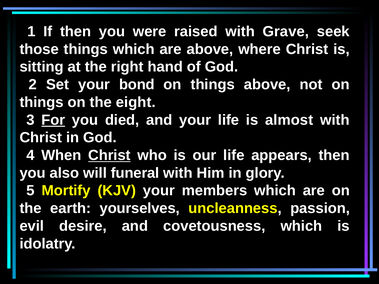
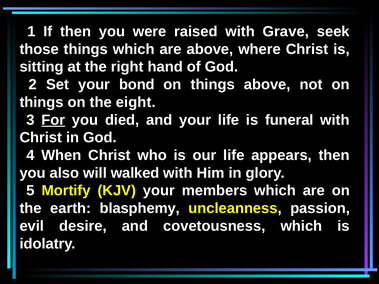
almost: almost -> funeral (289, 120)
Christ underline: present -> none (109, 155)
funeral: funeral -> walked (135, 173)
yourselves: yourselves -> blasphemy (140, 208)
